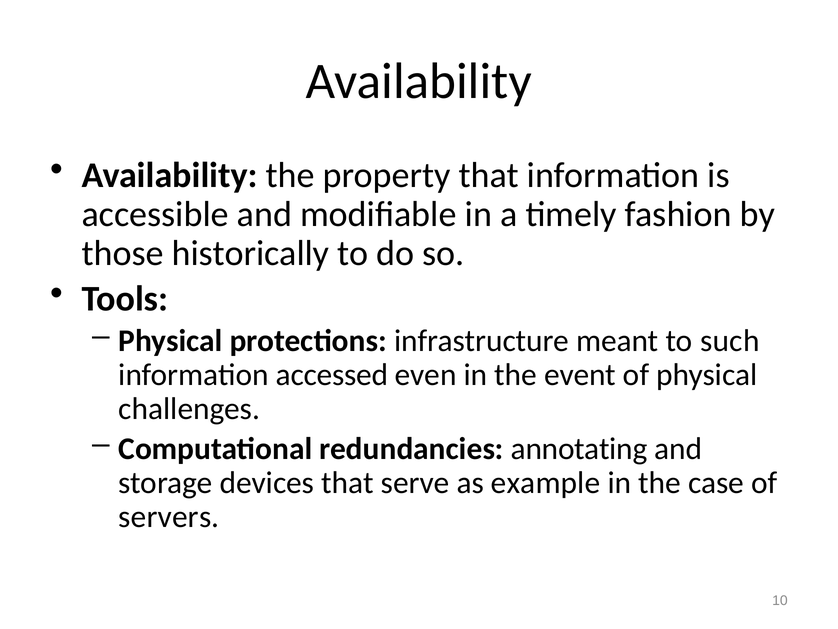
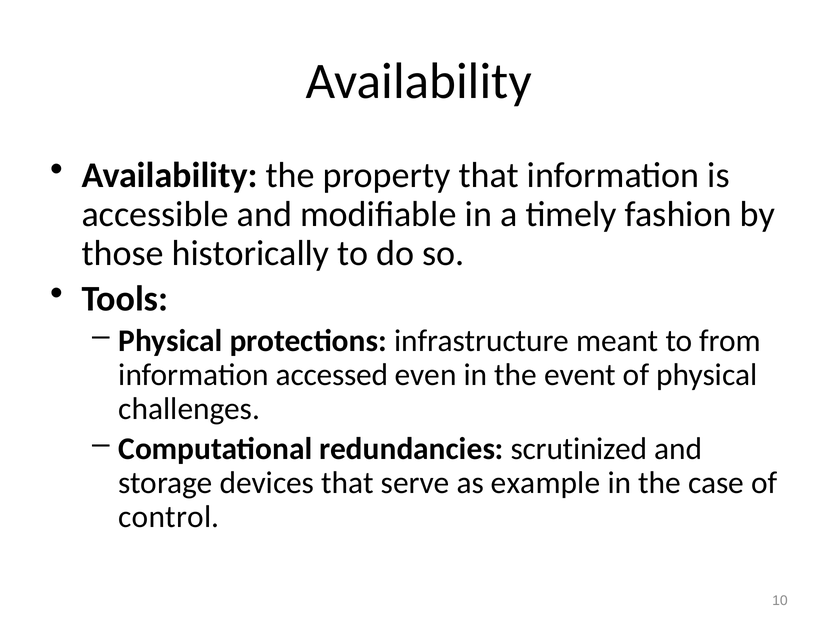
such: such -> from (730, 340)
annotating: annotating -> scrutinized (579, 448)
servers: servers -> control (169, 516)
